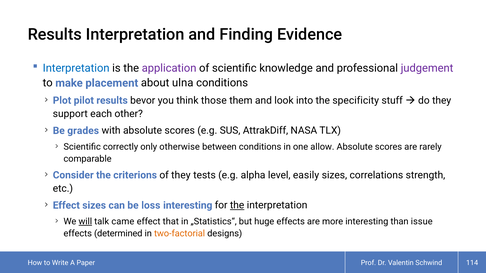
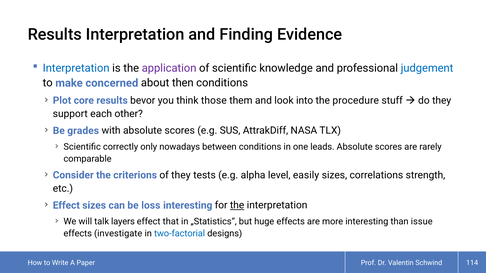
judgement colour: purple -> blue (427, 68)
placement: placement -> concerned (112, 83)
ulna: ulna -> then (183, 83)
pilot: pilot -> core (84, 101)
specificity: specificity -> procedure (356, 101)
otherwise: otherwise -> nowadays (180, 147)
allow: allow -> leads (322, 147)
will underline: present -> none (85, 222)
came: came -> layers (123, 222)
determined: determined -> investigate (118, 234)
two-factorial colour: orange -> blue (180, 234)
